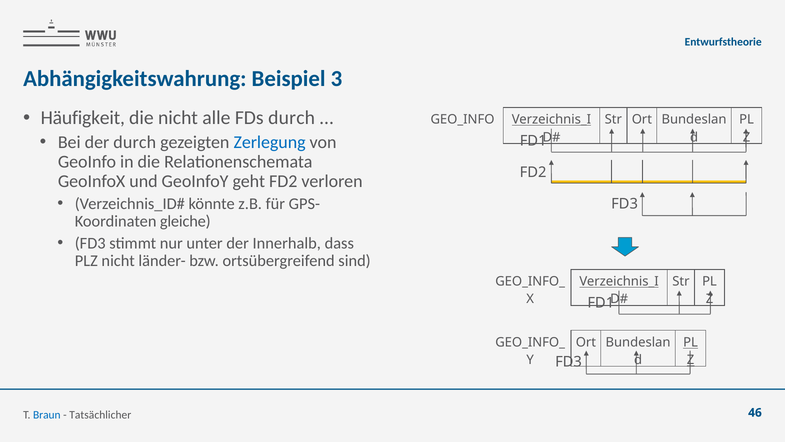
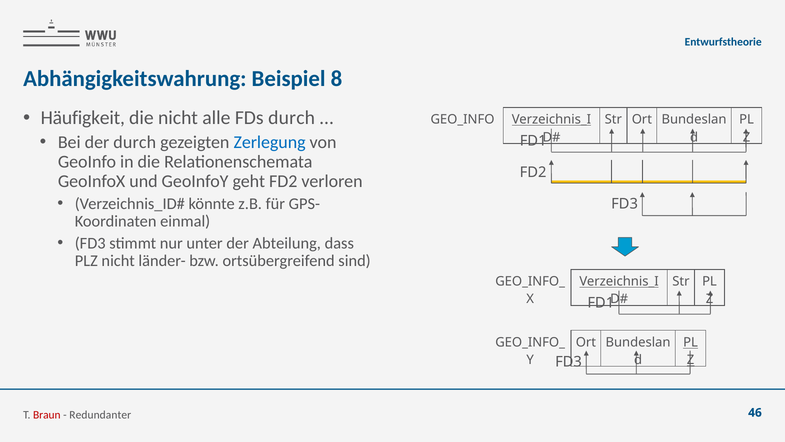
3: 3 -> 8 (336, 78)
gleiche: gleiche -> einmal (185, 221)
Innerhalb: Innerhalb -> Abteilung (287, 243)
Braun colour: blue -> red (47, 414)
Tatsächlicher: Tatsächlicher -> Redundanter (100, 414)
